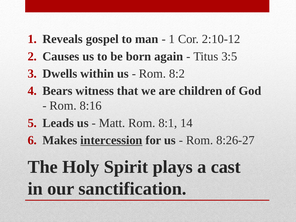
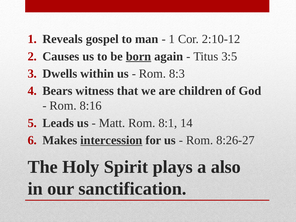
born underline: none -> present (139, 56)
8:2: 8:2 -> 8:3 (177, 74)
cast: cast -> also (226, 167)
